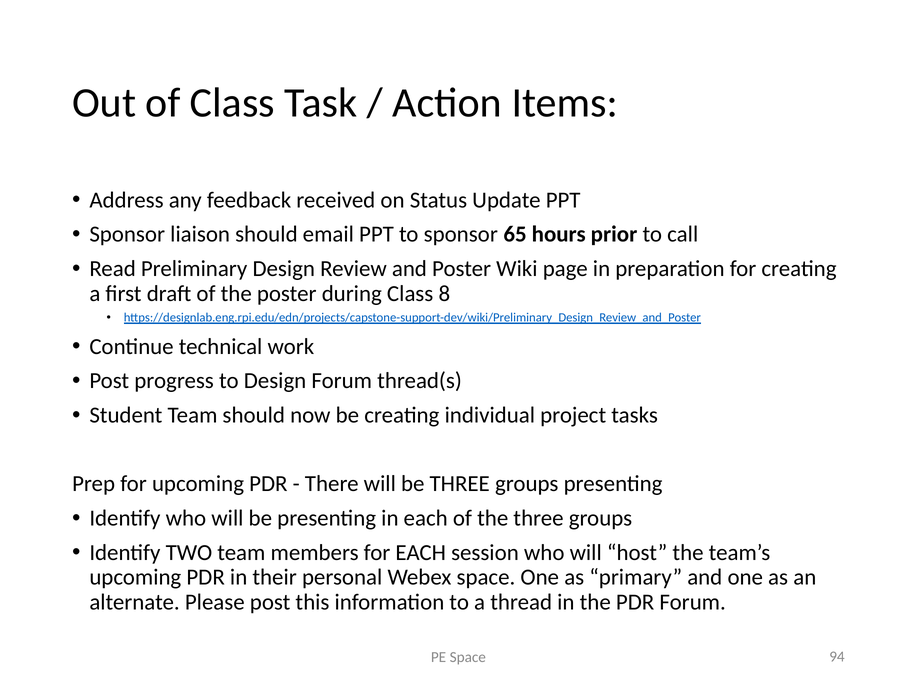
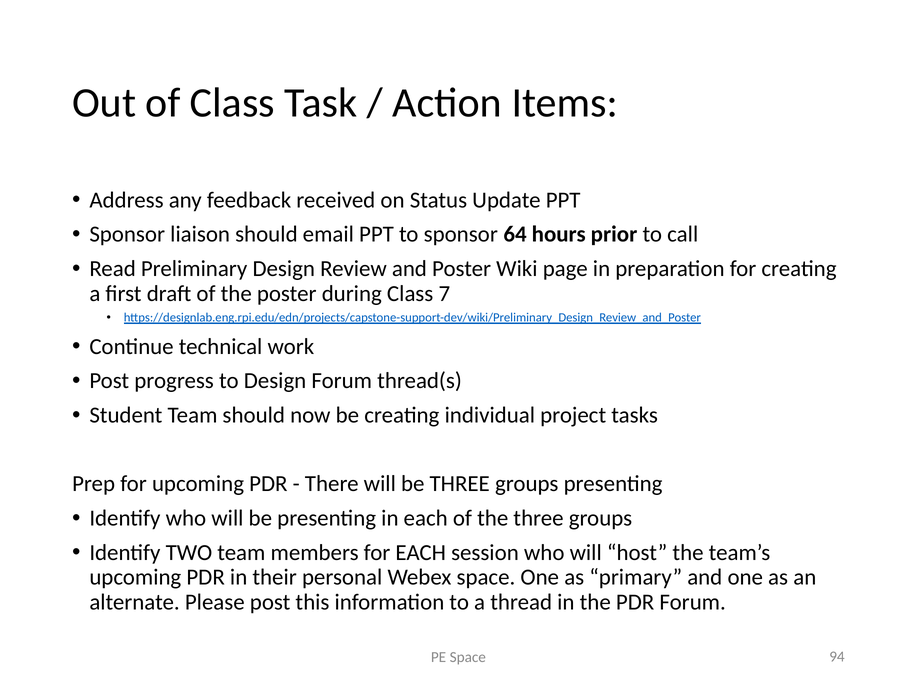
65: 65 -> 64 (515, 234)
8: 8 -> 7 (444, 293)
